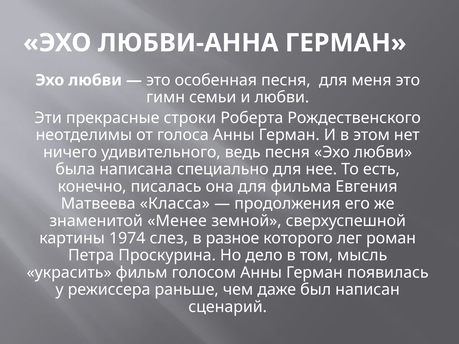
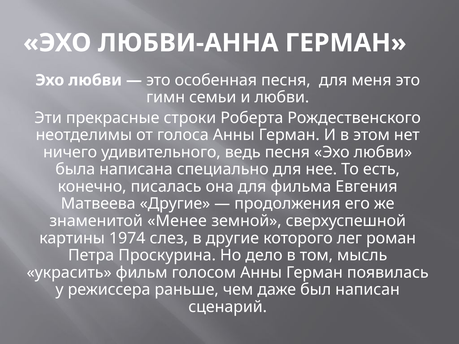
Матвеева Класса: Класса -> Другие (175, 204)
в разное: разное -> другие (232, 238)
